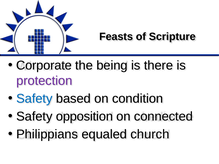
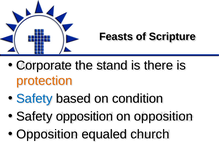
being: being -> stand (112, 66)
protection colour: purple -> orange (44, 81)
on connected: connected -> opposition (163, 117)
Philippians: Philippians -> Opposition (47, 134)
